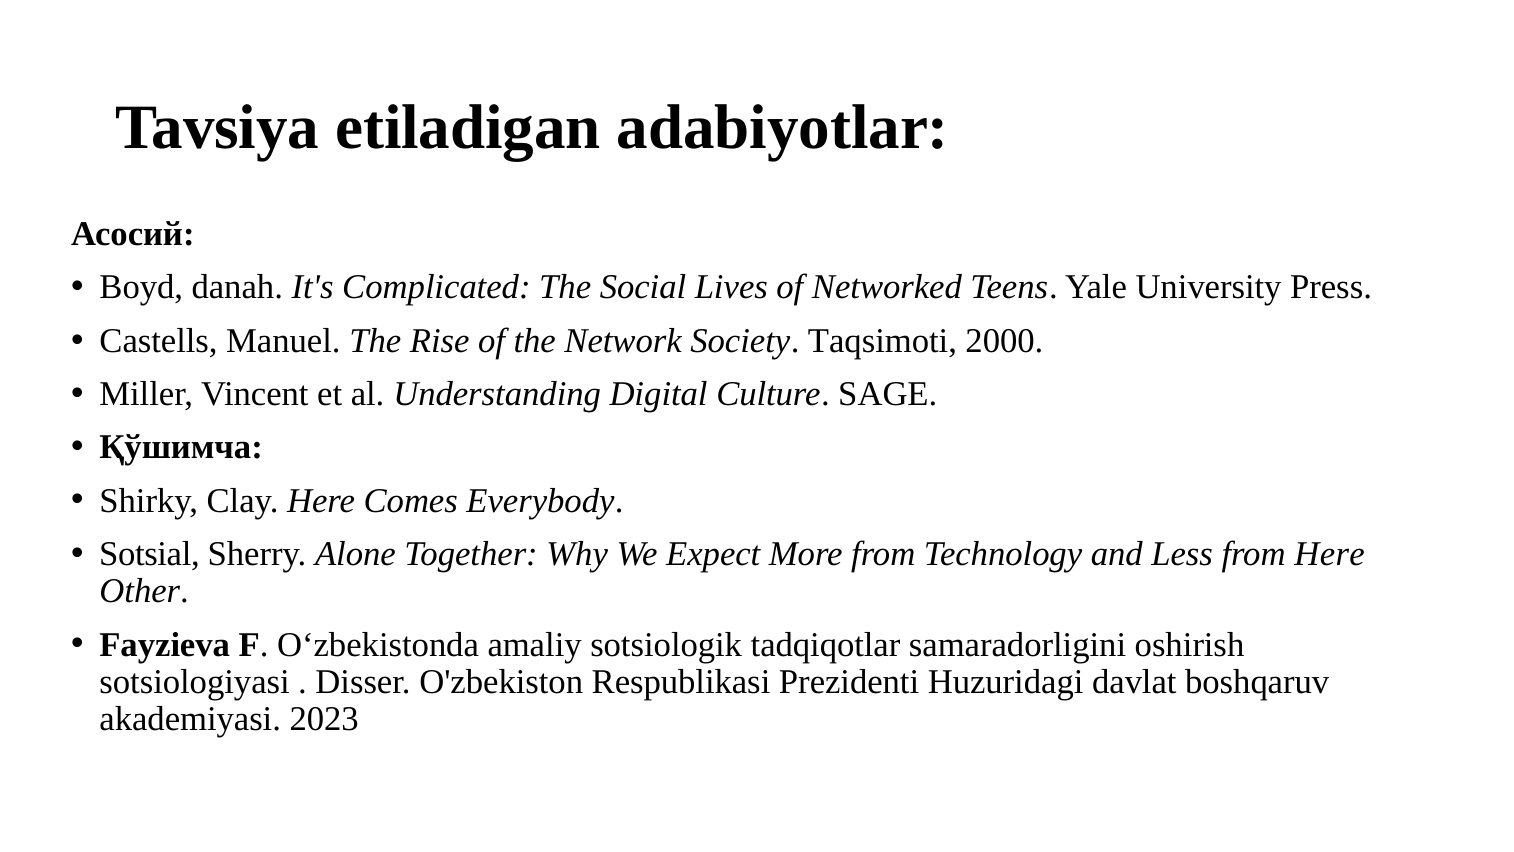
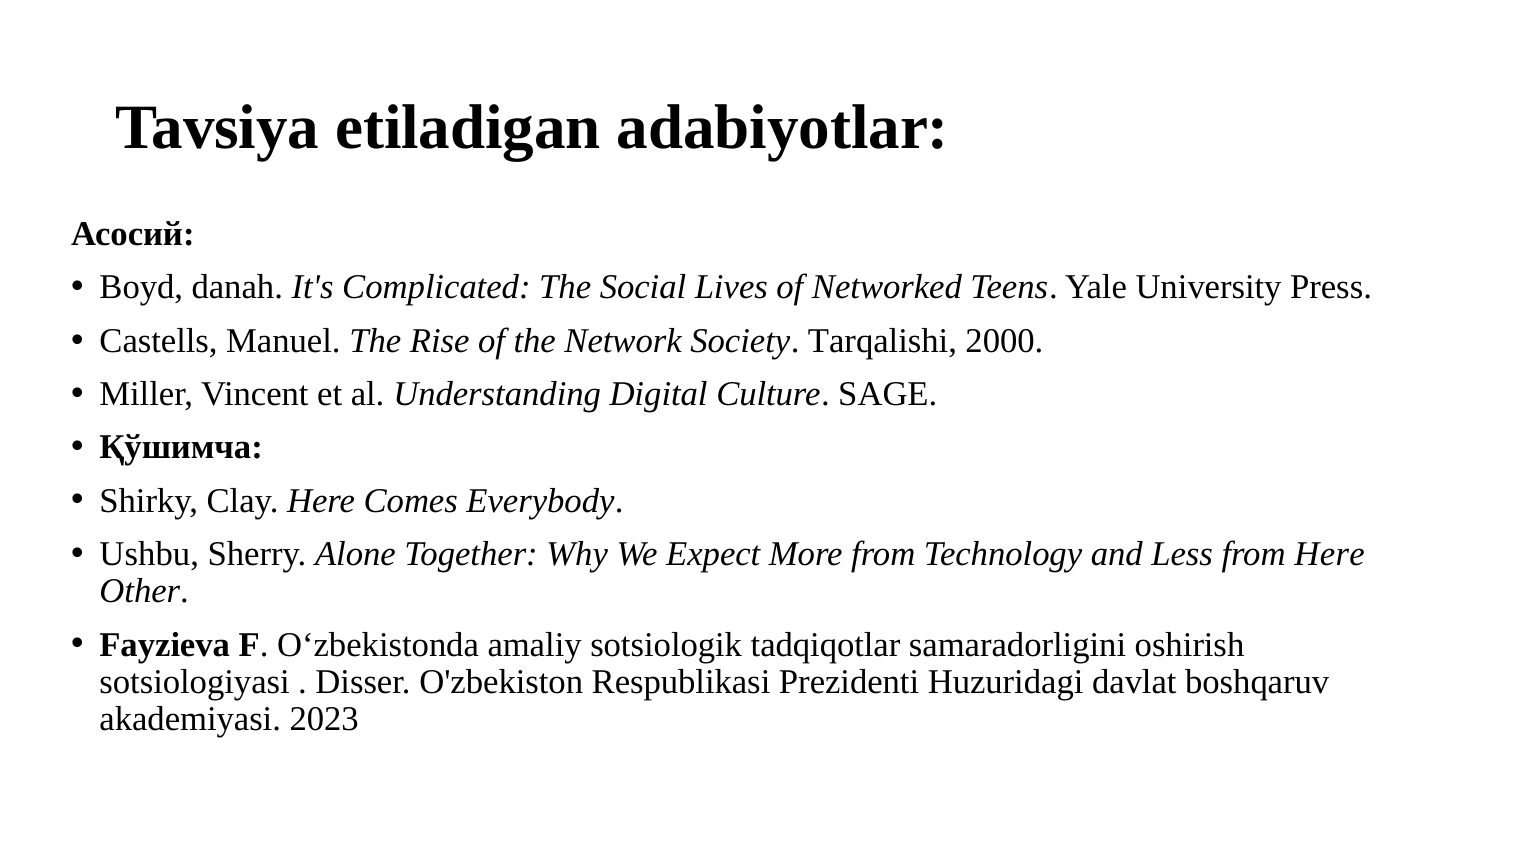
Taqsimoti: Taqsimoti -> Tarqalishi (882, 341)
Sotsial: Sotsial -> Ushbu (149, 554)
